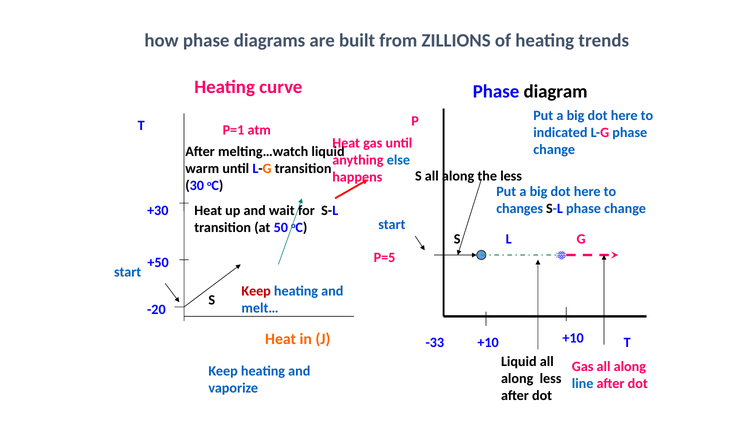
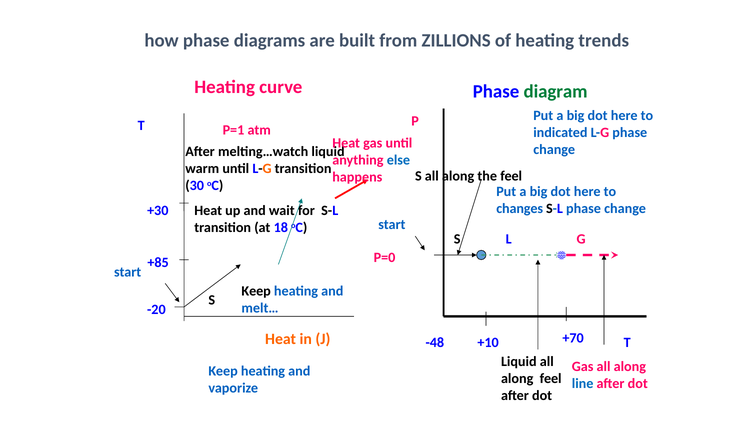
diagram colour: black -> green (556, 91)
the less: less -> feel (511, 176)
50: 50 -> 18 (281, 227)
P=5: P=5 -> P=0 (384, 258)
+50: +50 -> +85 (158, 262)
Keep colour: red -> black (256, 291)
+10: +10 -> +70 (573, 338)
-33: -33 -> -48 (435, 343)
along less: less -> feel (551, 378)
